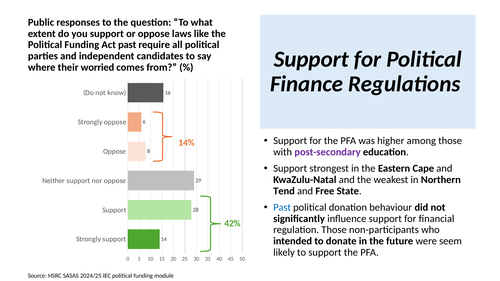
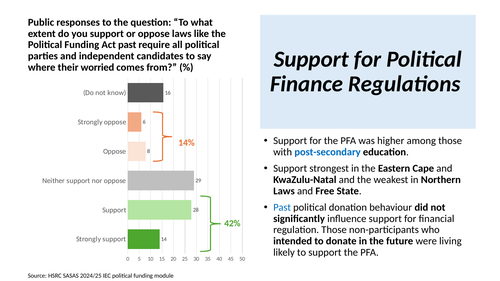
post-secondary colour: purple -> blue (328, 152)
Tend: Tend -> Laws (284, 191)
seem: seem -> living (450, 241)
